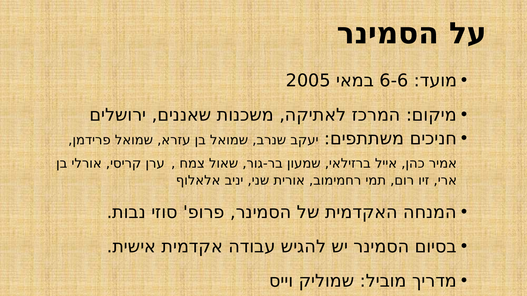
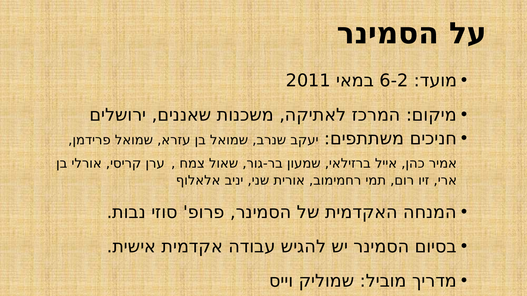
2005: 2005 -> 2011 (308, 81)
6-6: 6-6 -> 6-2 (394, 81)
